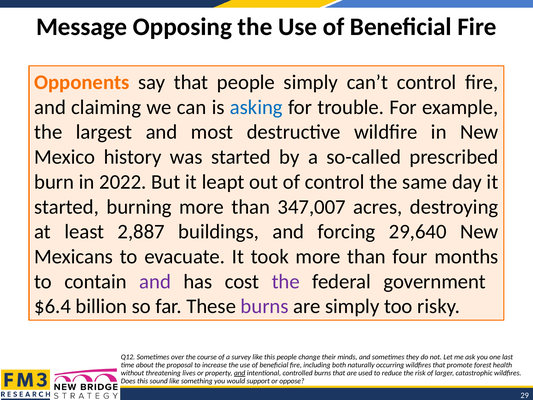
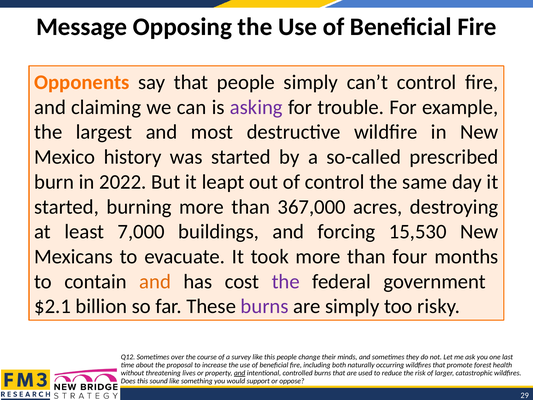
asking colour: blue -> purple (256, 107)
347,007: 347,007 -> 367,000 (312, 207)
2,887: 2,887 -> 7,000 (141, 232)
29,640: 29,640 -> 15,530 (418, 232)
and colour: purple -> orange (155, 281)
$6.4: $6.4 -> $2.1 (53, 306)
